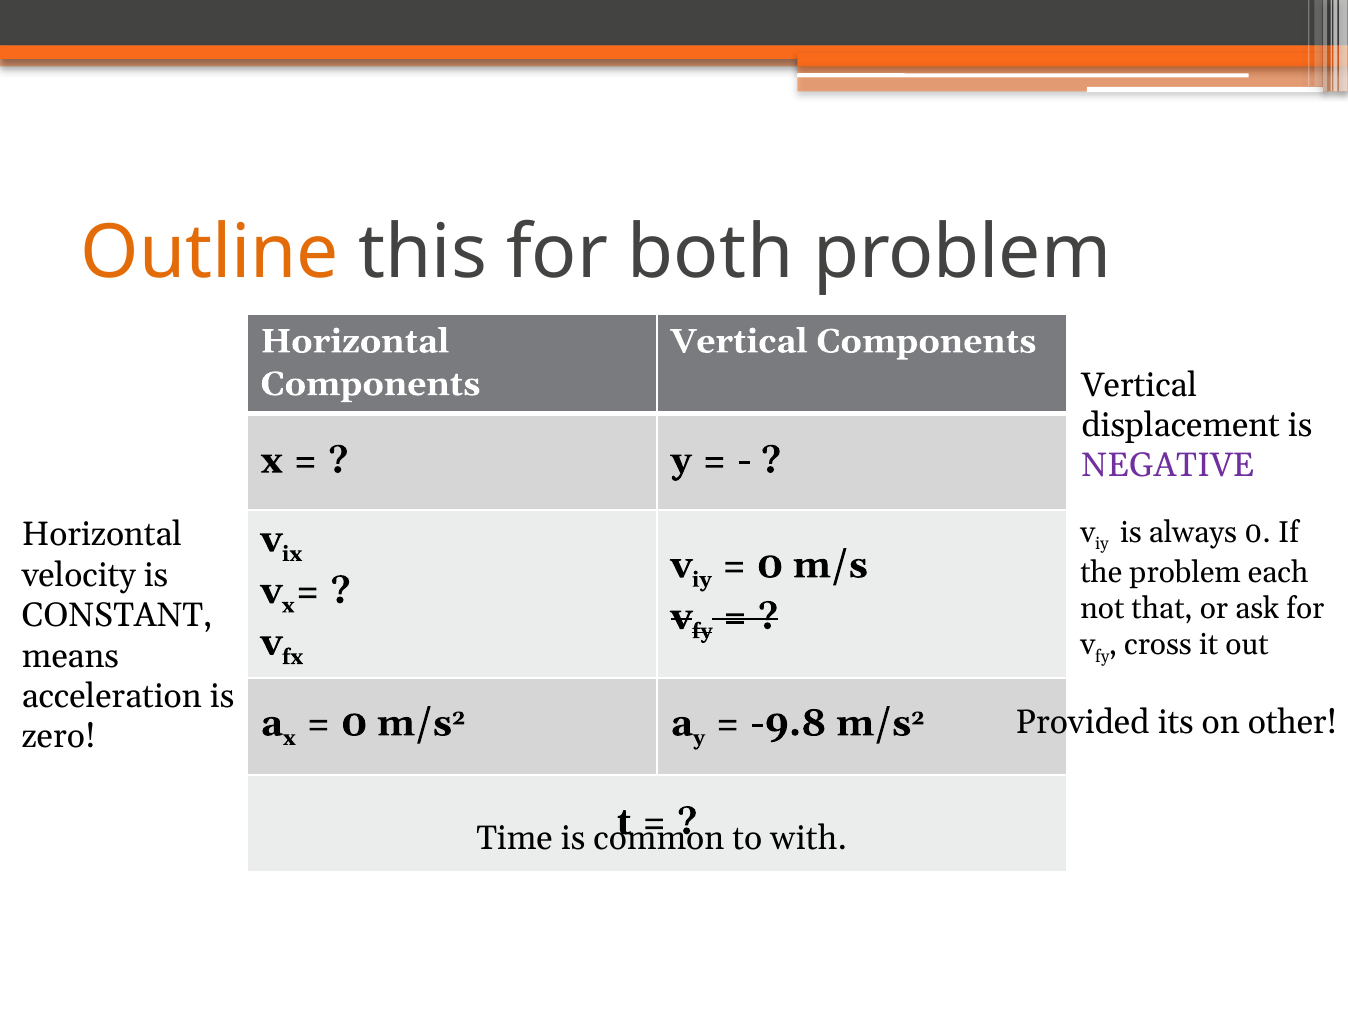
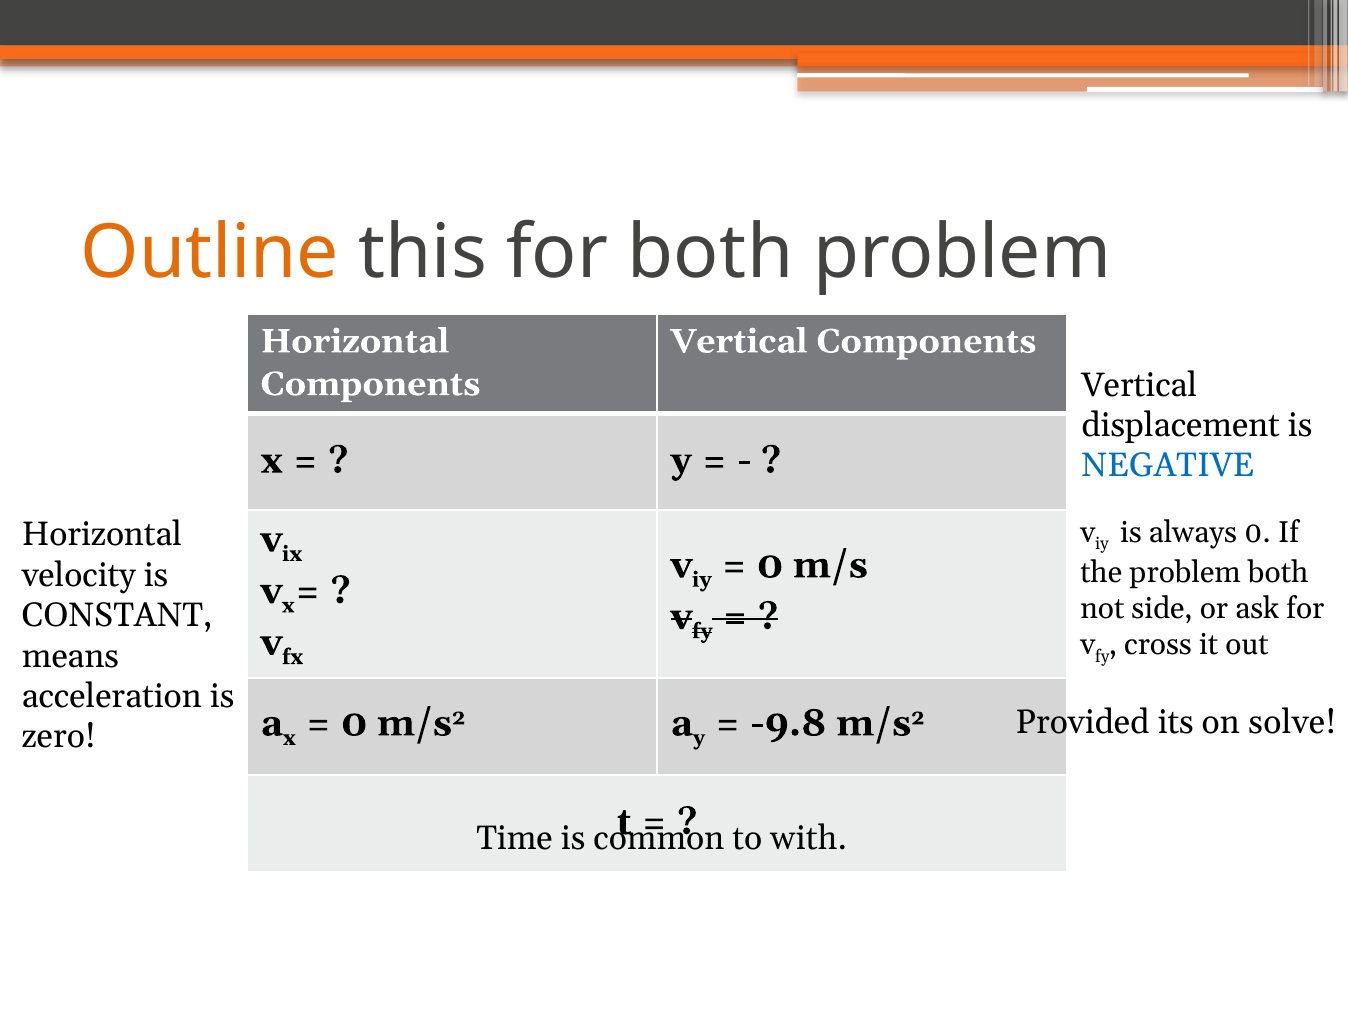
NEGATIVE colour: purple -> blue (1168, 466)
problem each: each -> both (1278, 573)
that: that -> side (1162, 609)
other: other -> solve (1293, 722)
